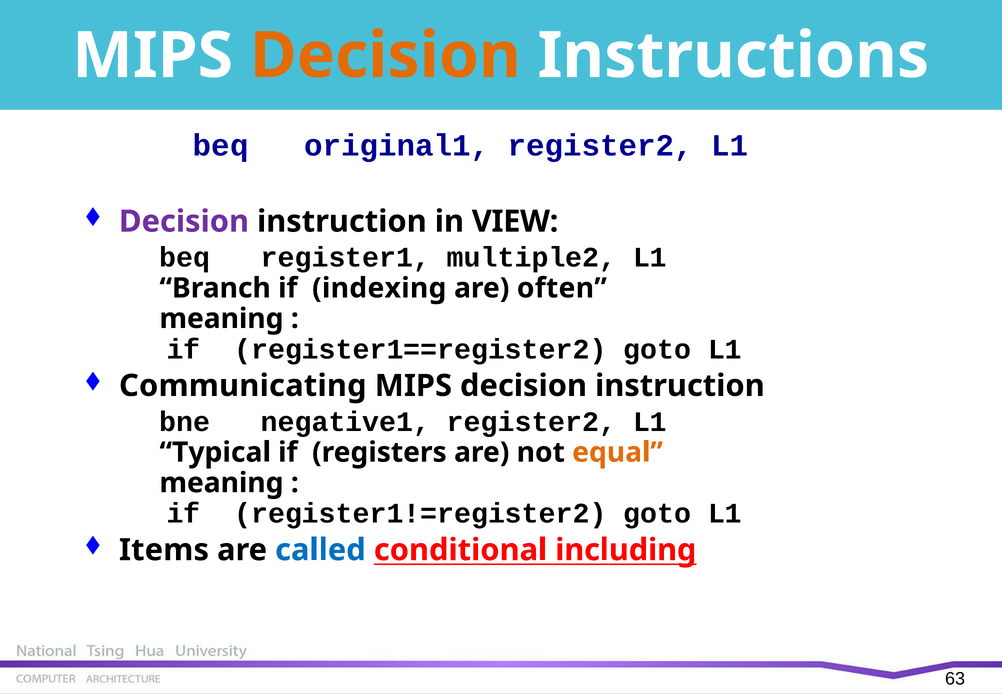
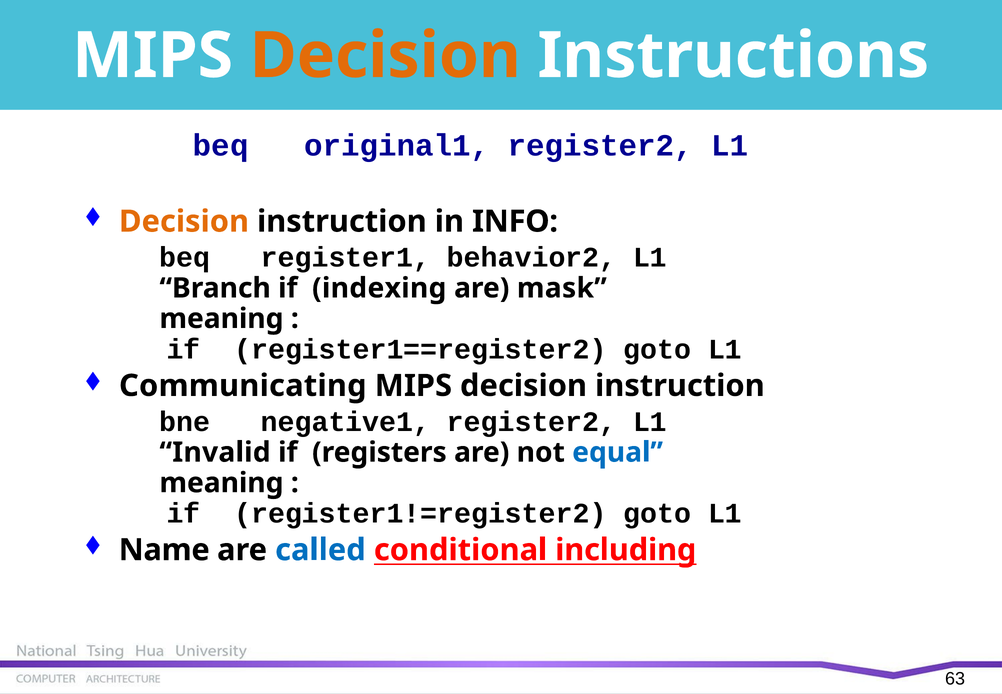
Decision colour: purple -> orange (184, 221)
VIEW: VIEW -> INFO (515, 221)
multiple2: multiple2 -> behavior2 (532, 257)
often: often -> mask (562, 288)
Typical: Typical -> Invalid (215, 452)
equal colour: orange -> blue (618, 452)
Items: Items -> Name (164, 550)
